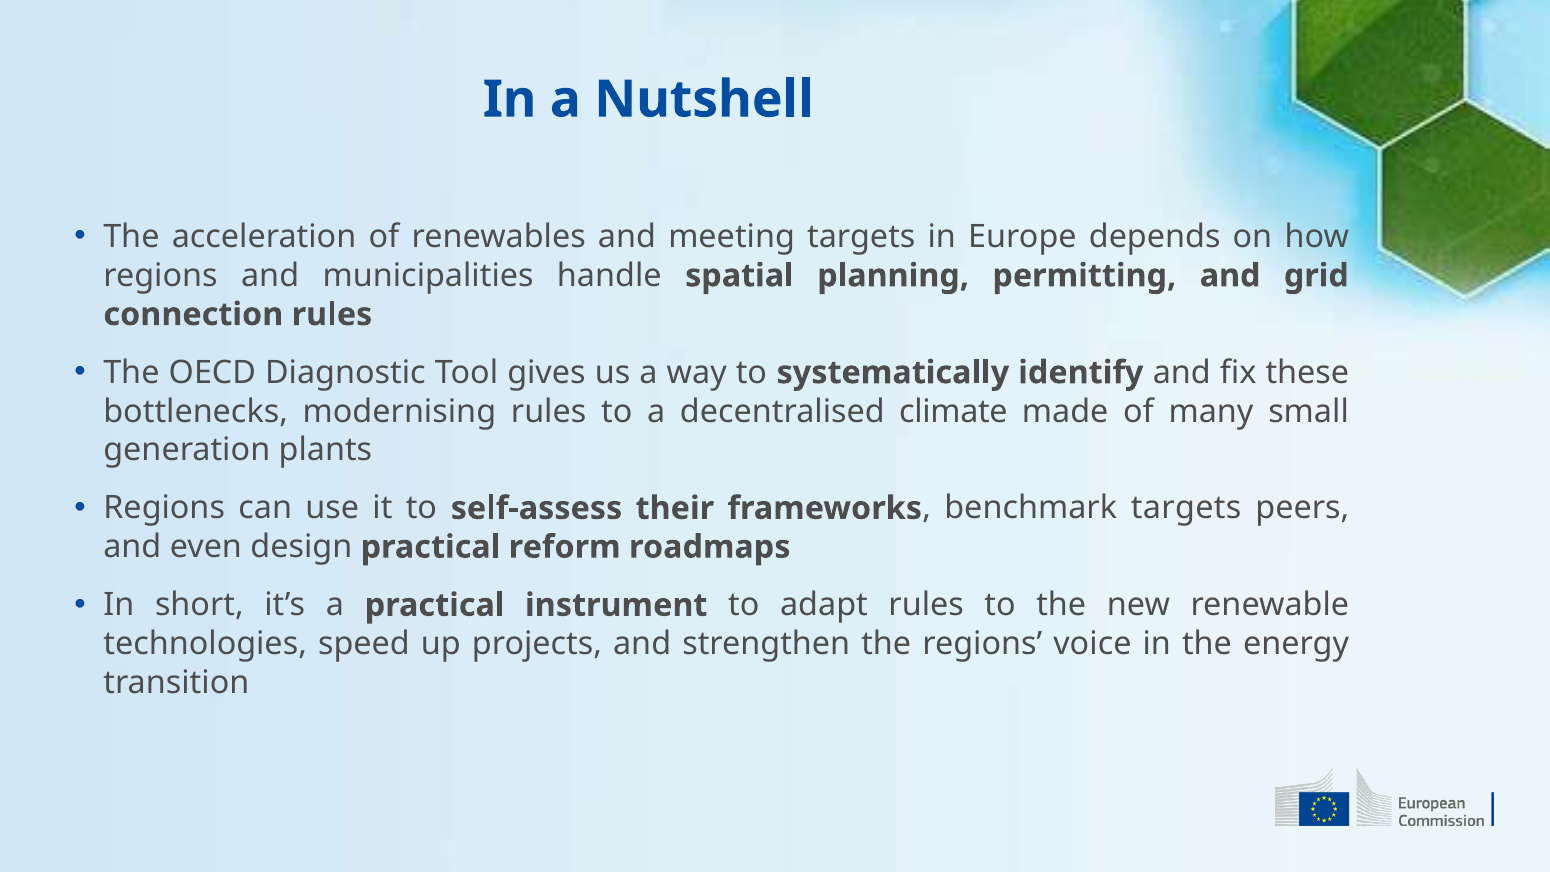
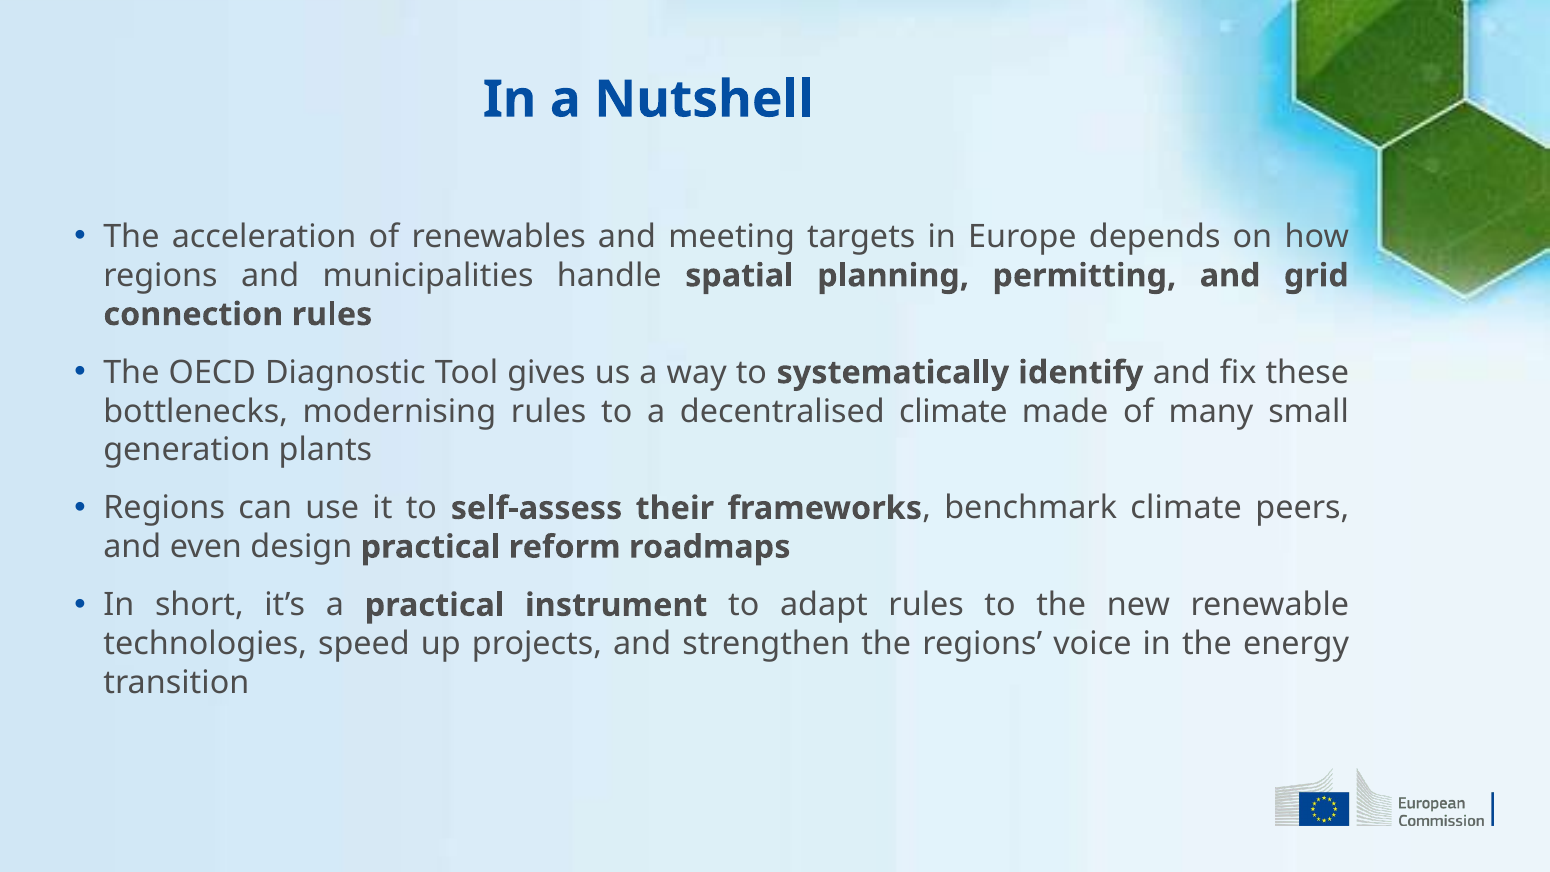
benchmark targets: targets -> climate (1186, 508)
